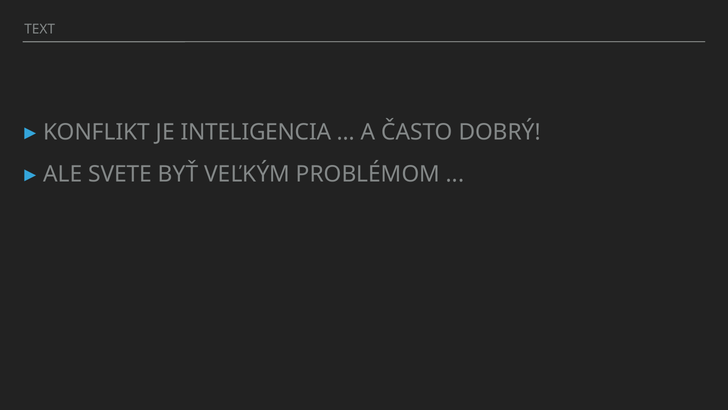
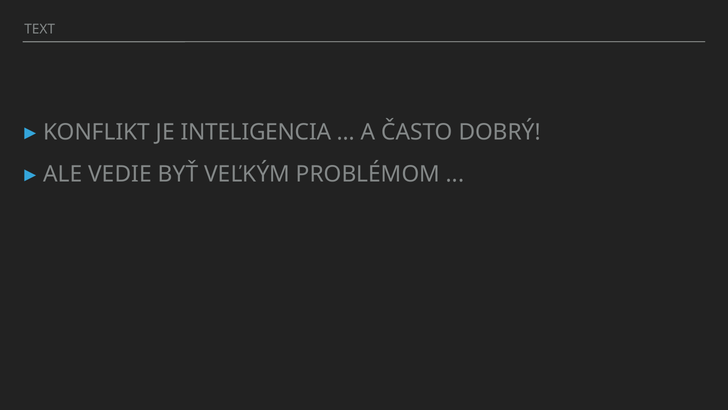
SVETE: SVETE -> VEDIE (120, 174)
